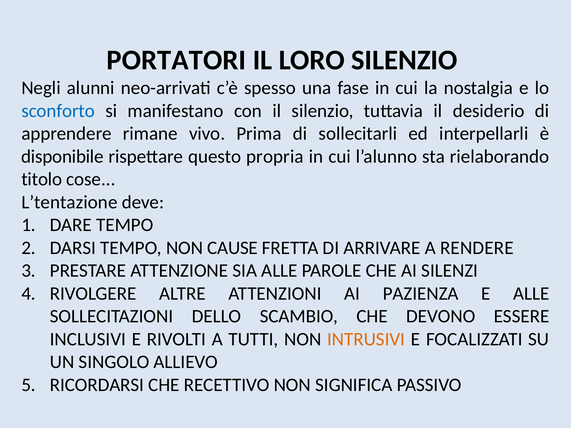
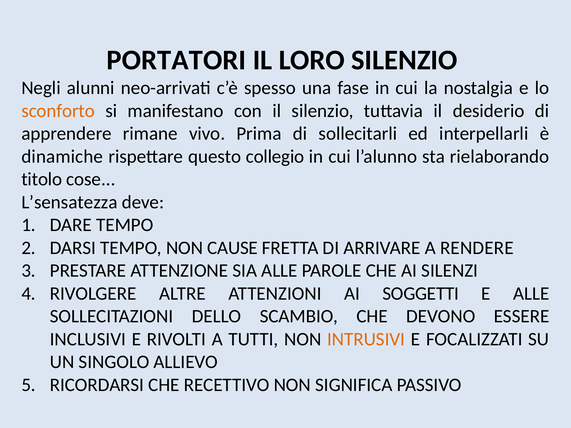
sconforto colour: blue -> orange (58, 111)
disponibile: disponibile -> dinamiche (62, 157)
propria: propria -> collegio (275, 157)
L’tentazione: L’tentazione -> L’sensatezza (69, 202)
PAZIENZA: PAZIENZA -> SOGGETTI (421, 294)
